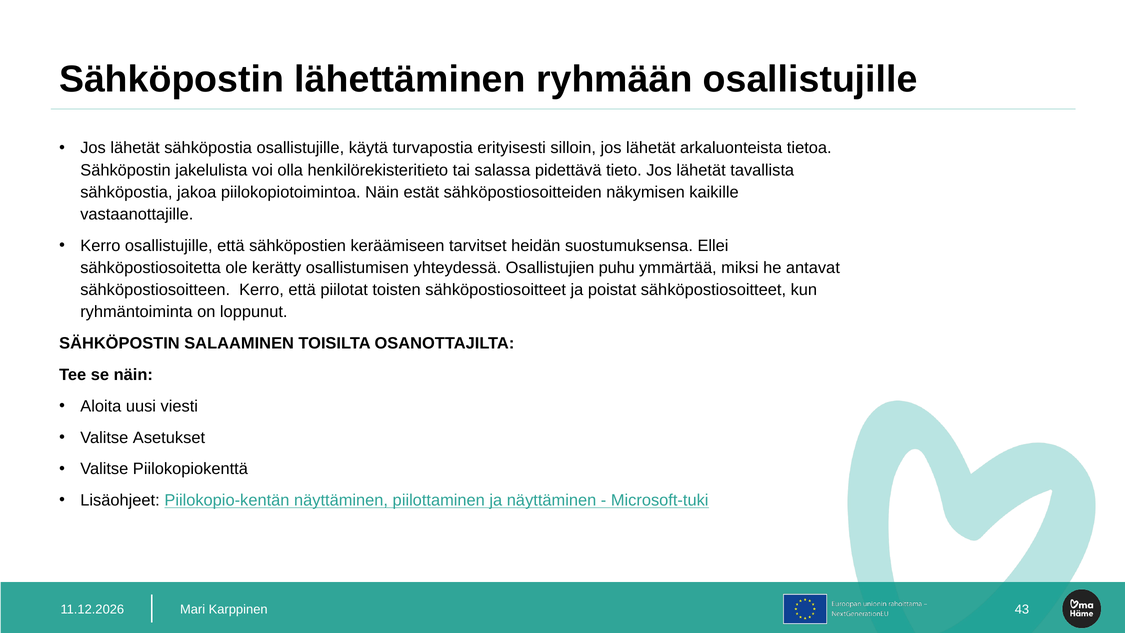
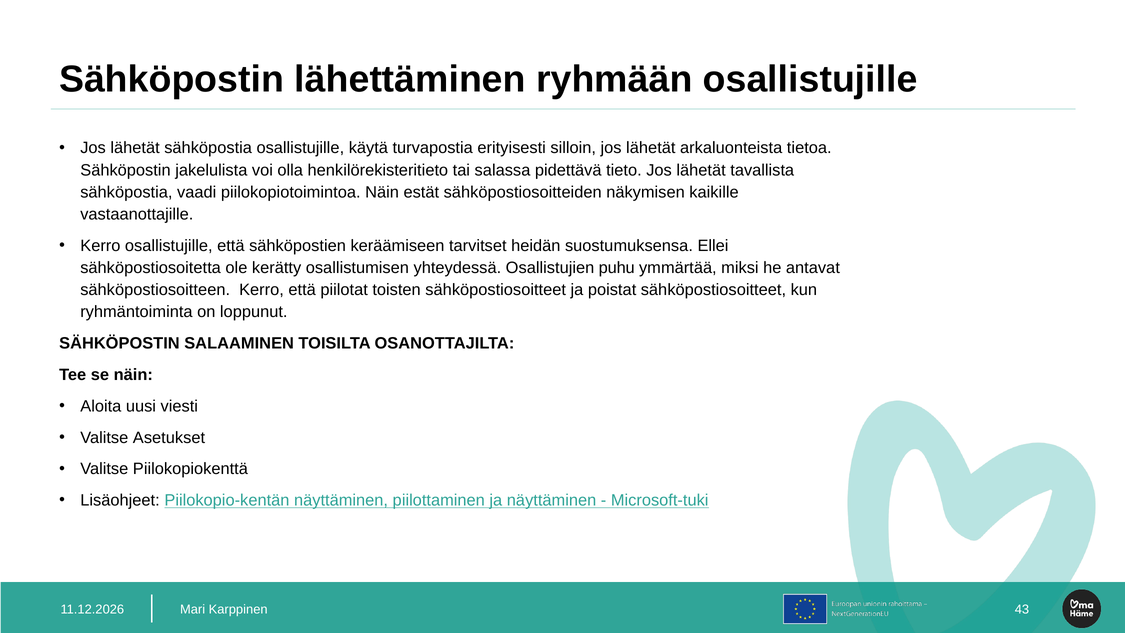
jakoa: jakoa -> vaadi (197, 192)
